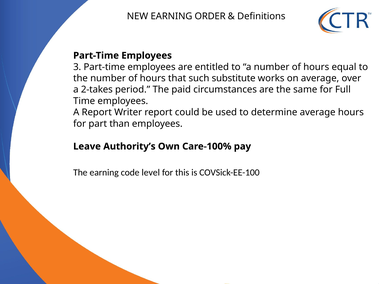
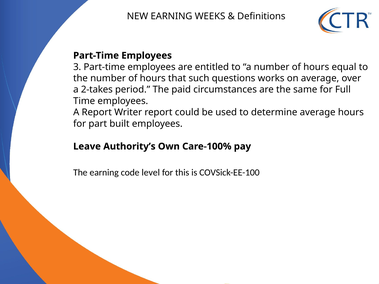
ORDER: ORDER -> WEEKS (210, 16)
substitute: substitute -> questions (234, 78)
than: than -> built (119, 124)
